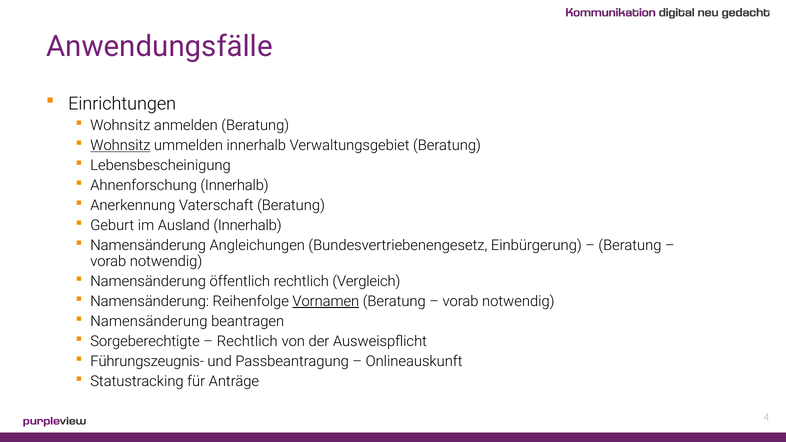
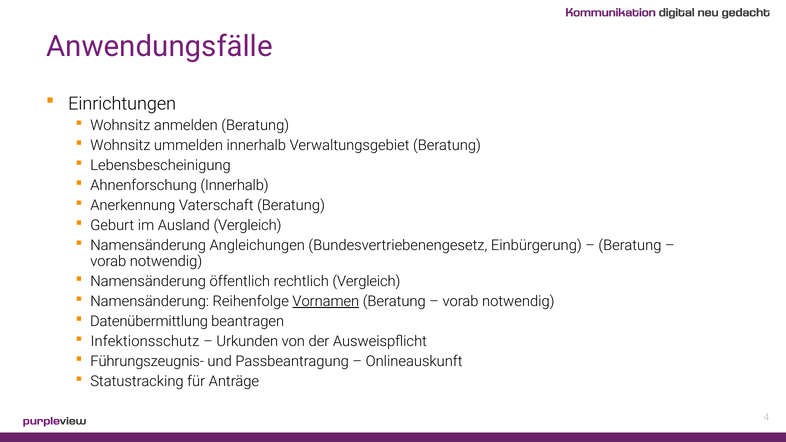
Wohnsitz underline: present -> none (120, 145)
Ausland Innerhalb: Innerhalb -> Vergleich (247, 225)
Namensänderung: Namensänderung -> Datenübermittlung (149, 321)
Sorgeberechtigte: Sorgeberechtigte -> Infektionsschutz (145, 341)
Rechtlich: Rechtlich -> Urkunden (247, 341)
